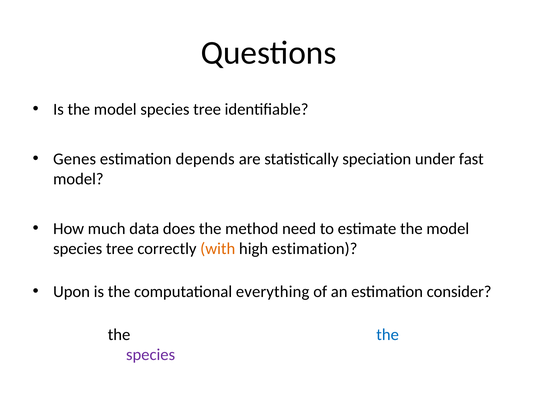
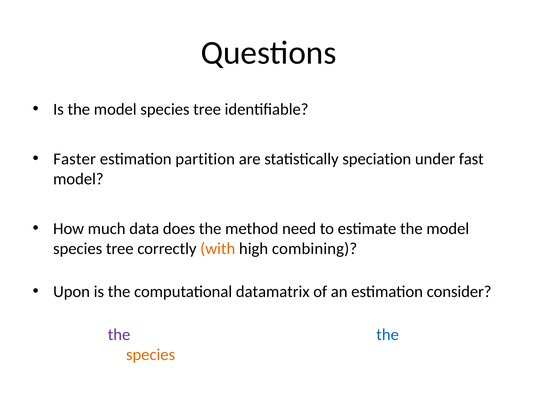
Genes: Genes -> Faster (75, 159)
depends: depends -> partition (205, 159)
high estimation: estimation -> combining (315, 249)
everything: everything -> datamatrix (273, 292)
the colour: black -> purple (119, 335)
species colour: purple -> orange (151, 354)
